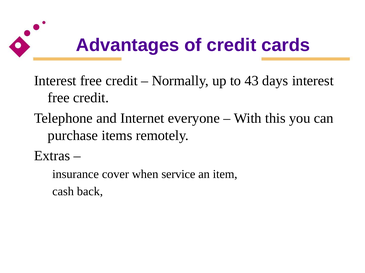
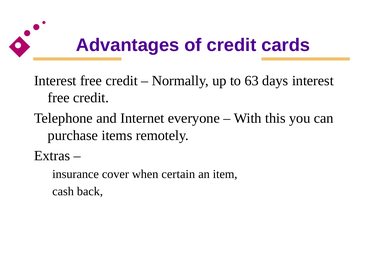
43: 43 -> 63 (252, 81)
service: service -> certain (178, 175)
